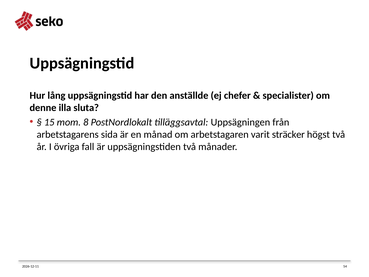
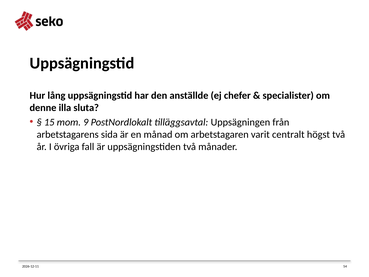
8: 8 -> 9 (86, 122)
sträcker: sträcker -> centralt (288, 134)
